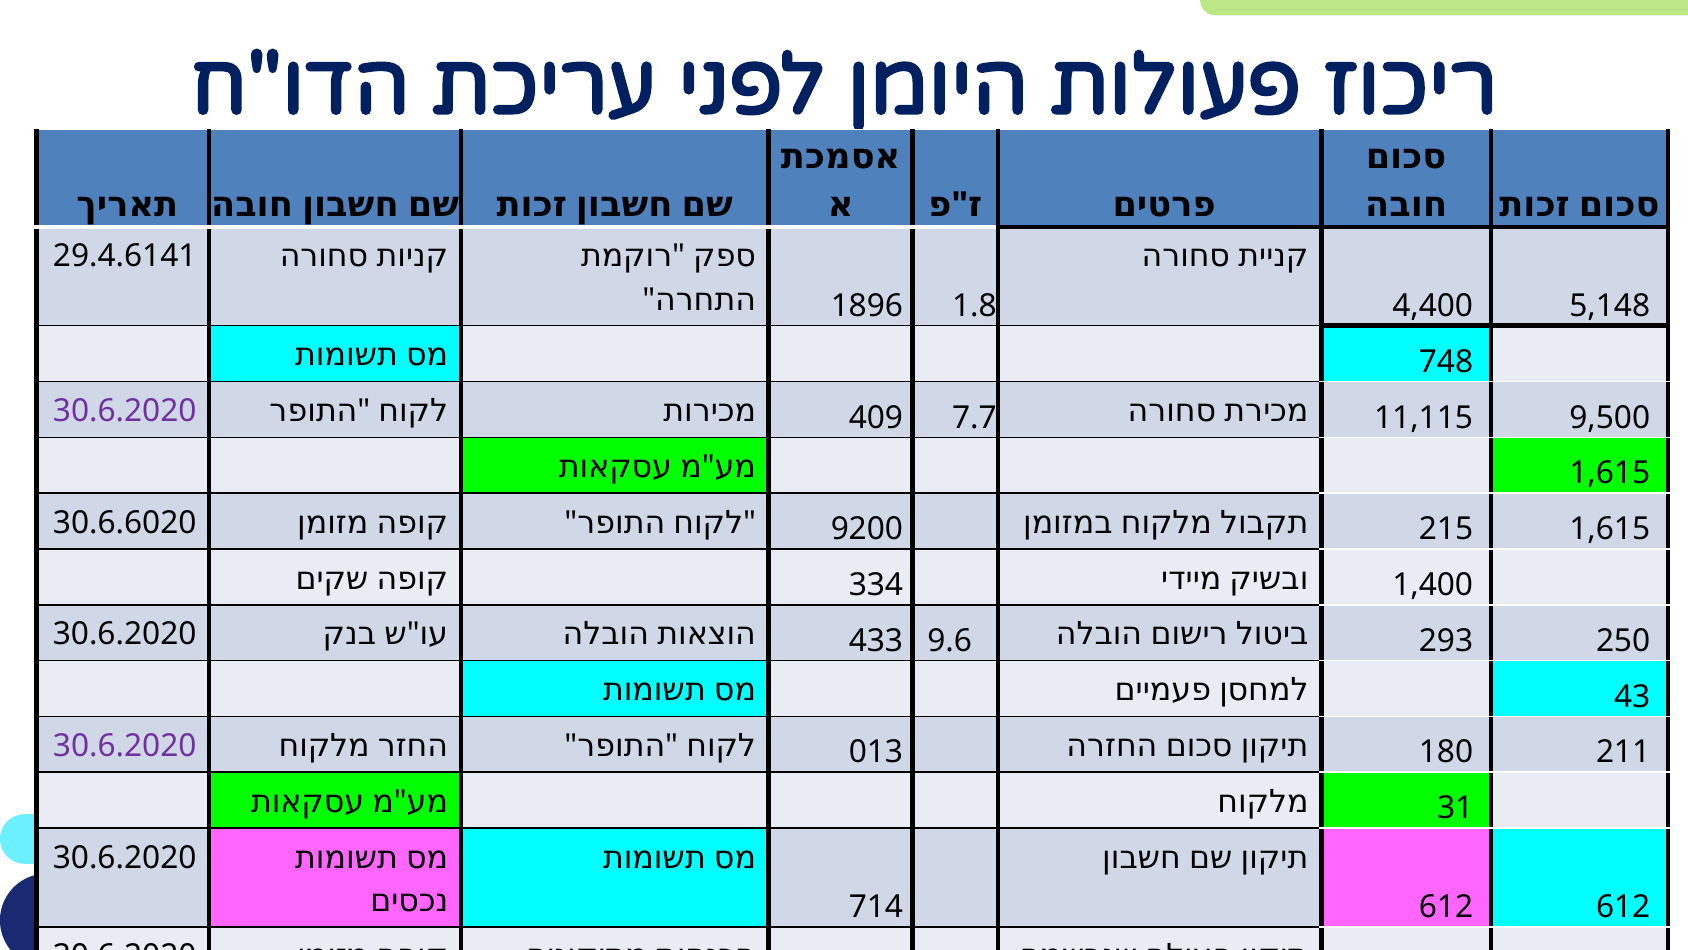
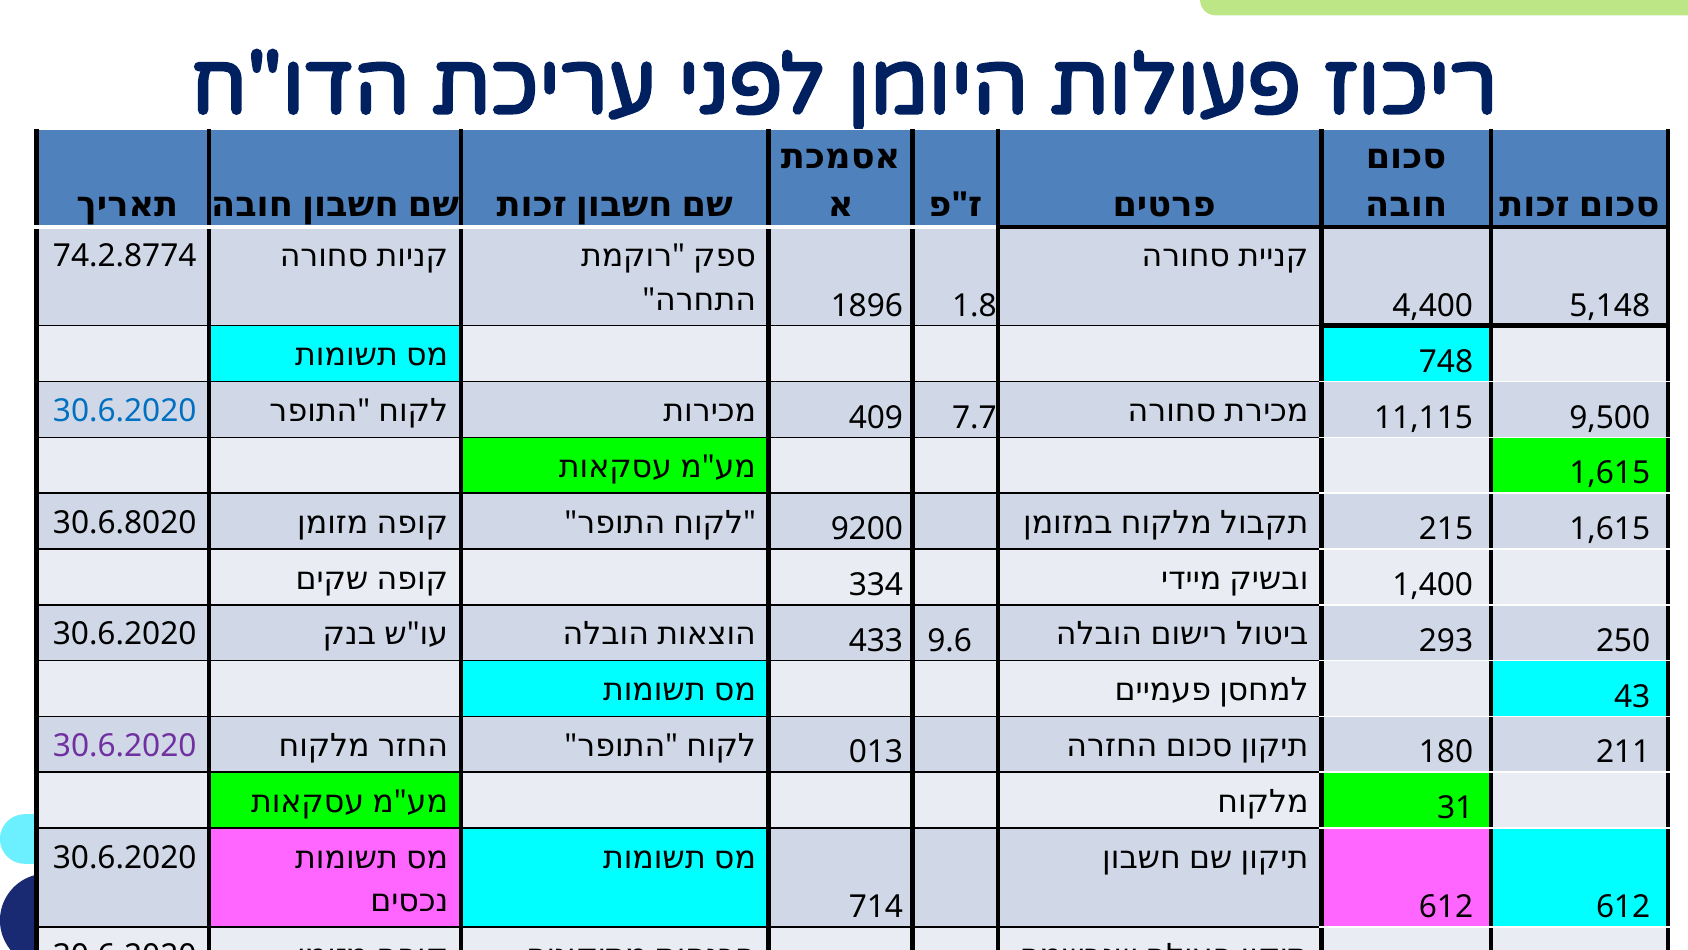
29.4.6141: 29.4.6141 -> 74.2.8774 (125, 256)
30.6.2020 colour: purple -> blue (125, 411)
30.6.6020: 30.6.6020 -> 30.6.8020 (125, 523)
